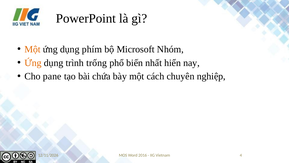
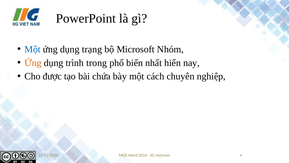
Một colour: orange -> blue (32, 49)
phím: phím -> trạng (92, 49)
trống: trống -> trong (97, 63)
pane: pane -> được (52, 76)
